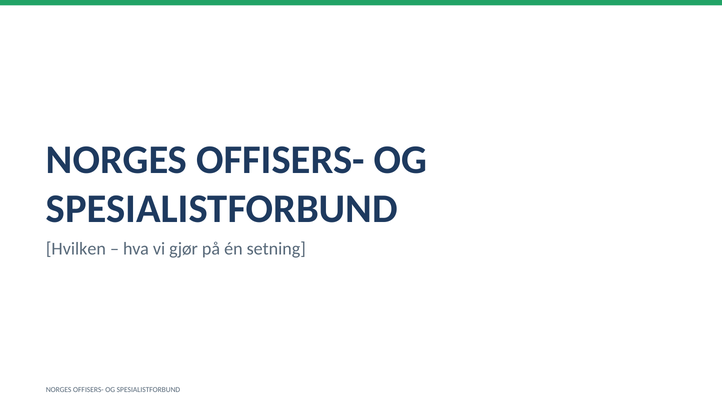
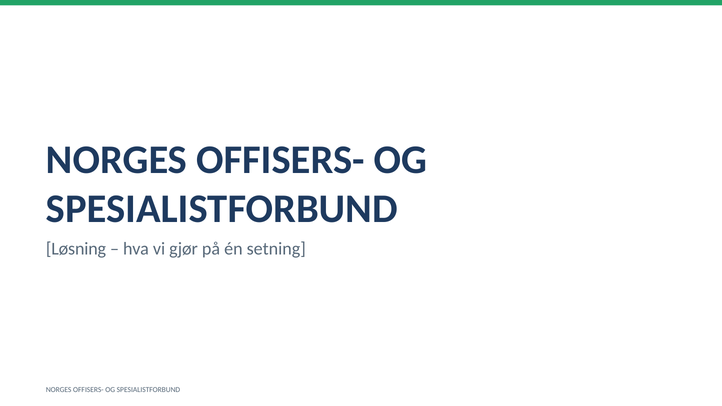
Hvilken: Hvilken -> Løsning (76, 249)
